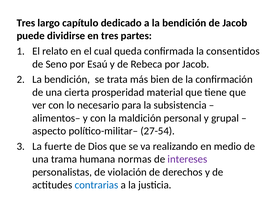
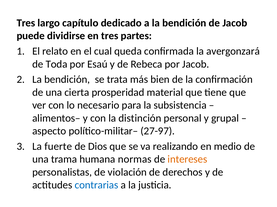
consentidos: consentidos -> avergonzará (233, 51)
Seno: Seno -> Toda (56, 64)
maldición: maldición -> distinción (140, 119)
27-54: 27-54 -> 27-97 (158, 131)
intereses colour: purple -> orange (187, 160)
